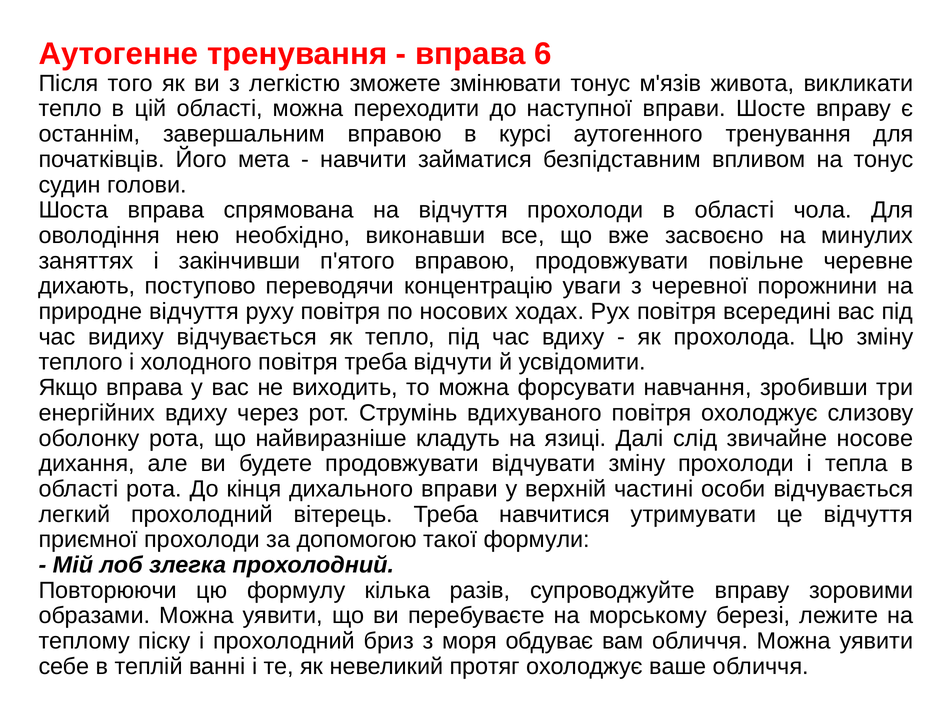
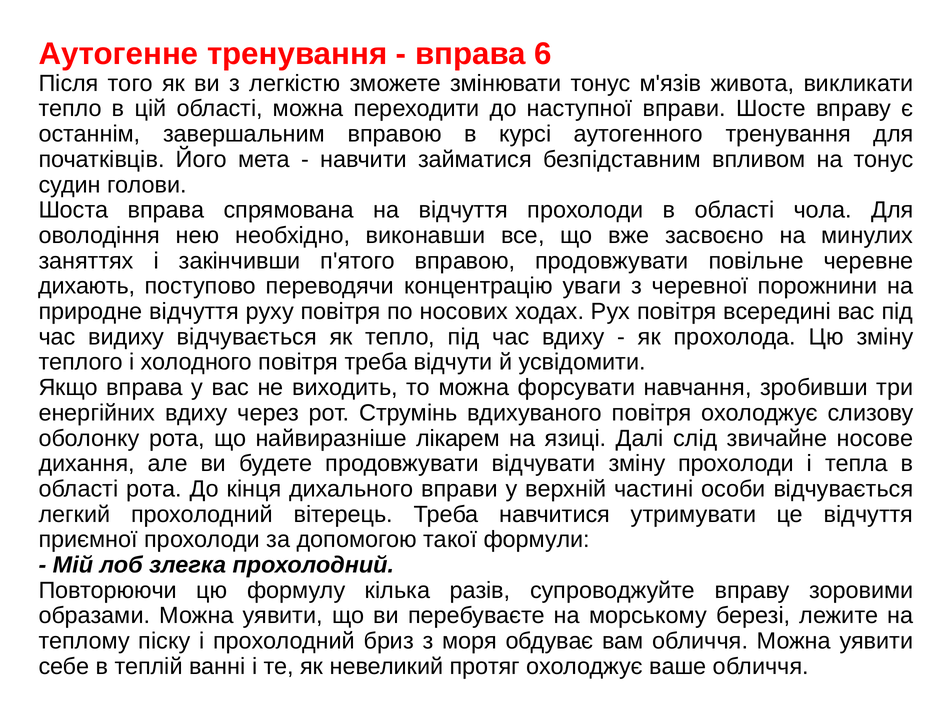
кладуть: кладуть -> лікарем (458, 438)
